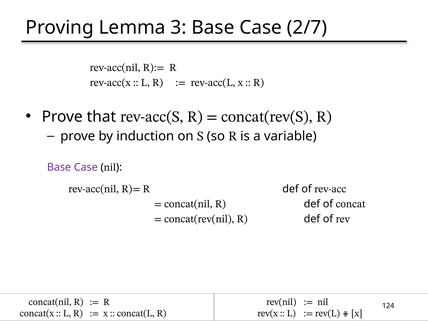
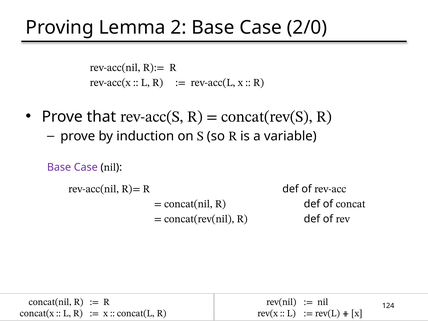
3: 3 -> 2 (179, 28)
2/7: 2/7 -> 2/0 (307, 28)
